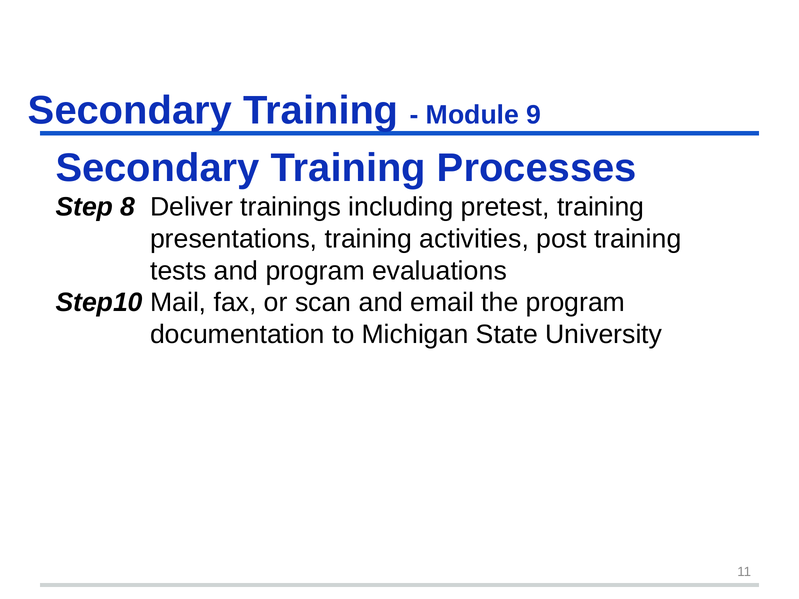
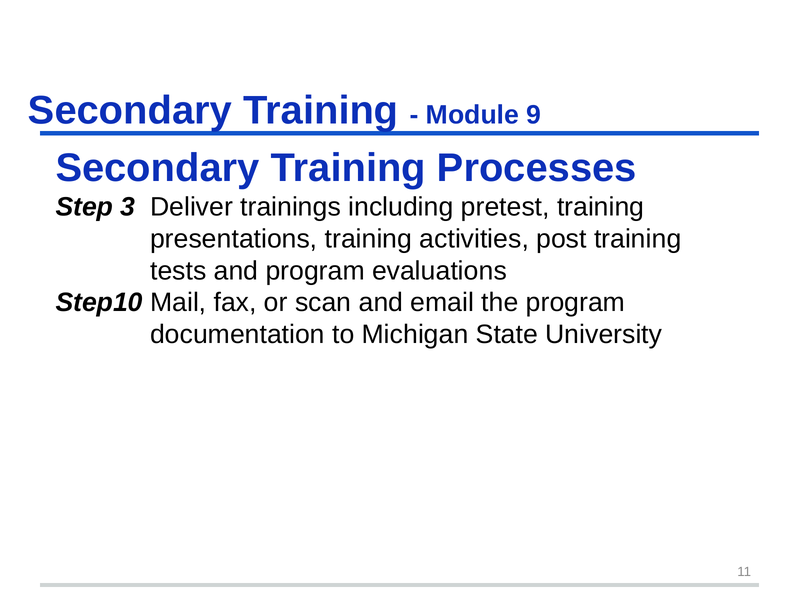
8: 8 -> 3 (128, 207)
